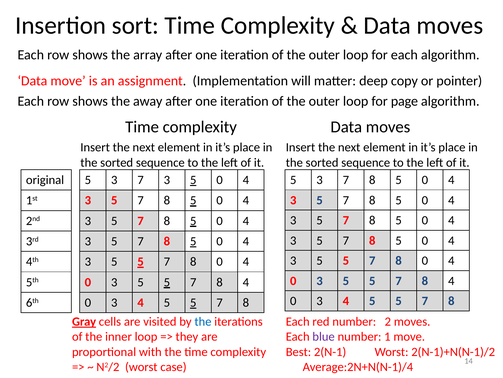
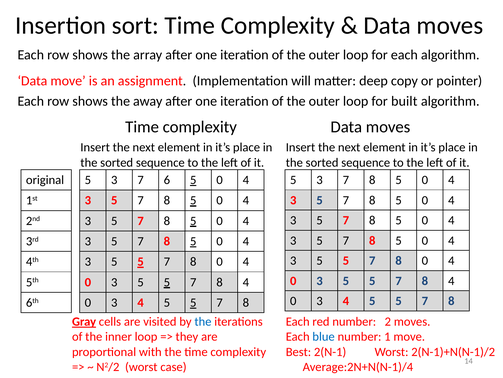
page: page -> built (404, 101)
7 3: 3 -> 6 (167, 180)
blue colour: purple -> blue (324, 336)
